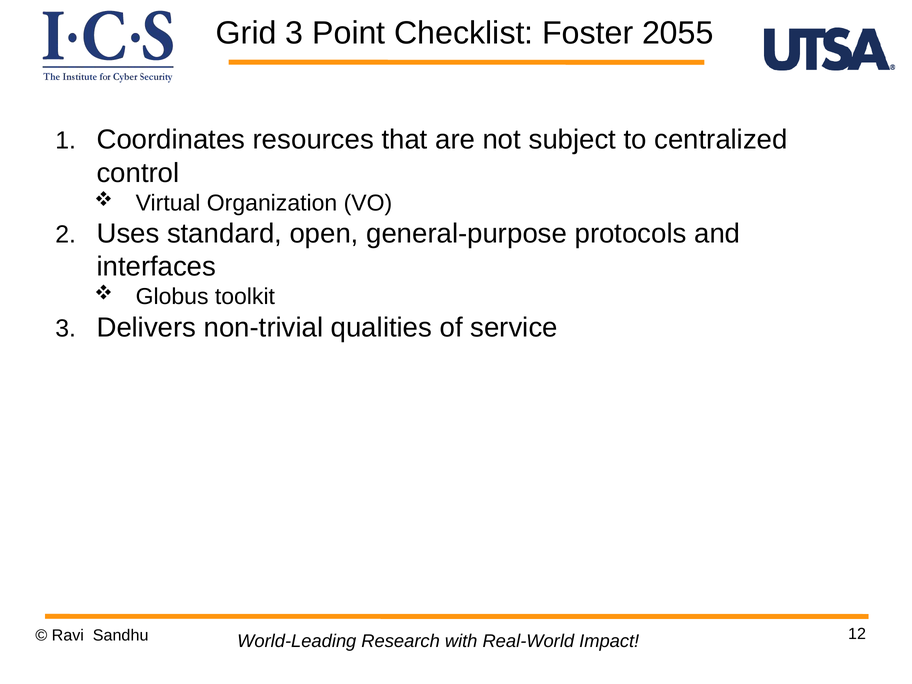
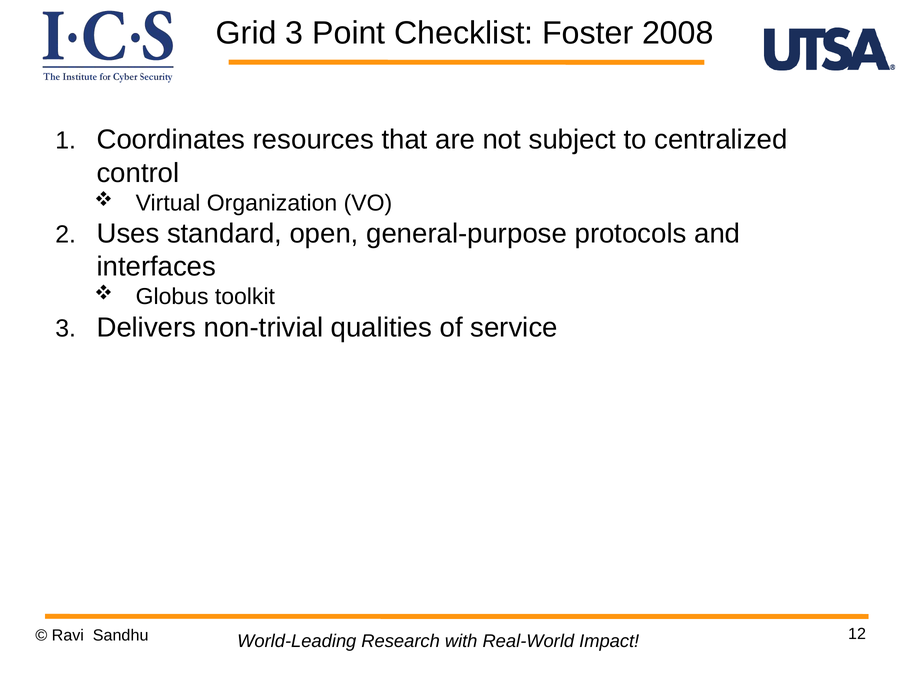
2055: 2055 -> 2008 (678, 33)
